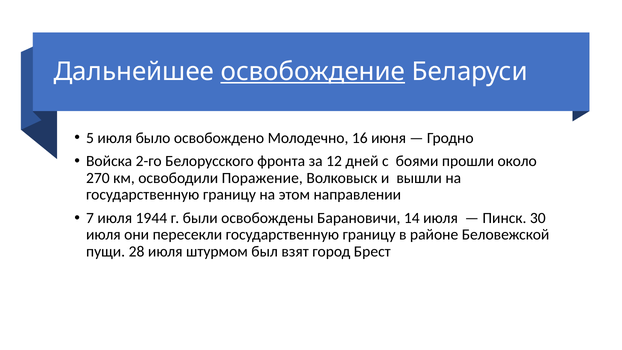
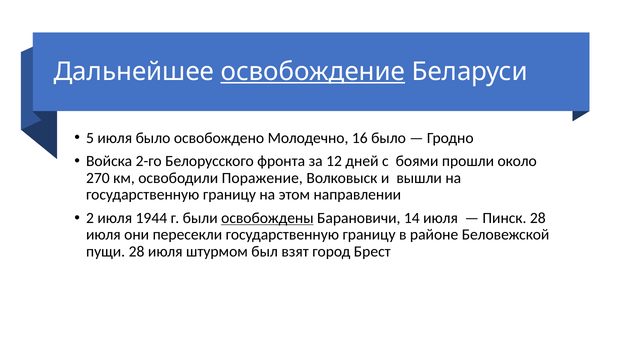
16 июня: июня -> было (389, 138)
7: 7 -> 2 (90, 218)
освобождены underline: none -> present (267, 218)
Пинск 30: 30 -> 28 (538, 218)
